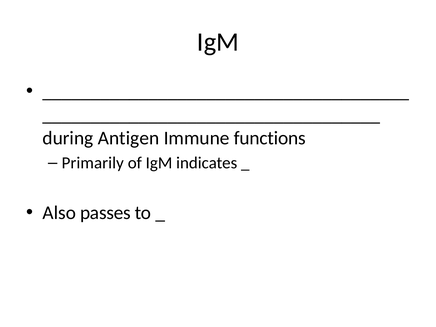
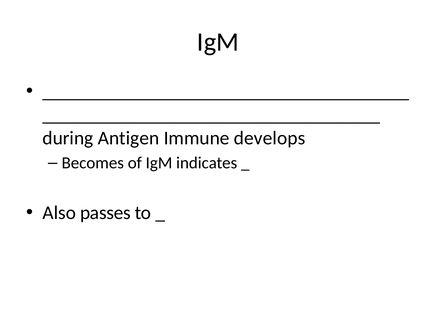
functions: functions -> develops (270, 138)
Primarily: Primarily -> Becomes (93, 163)
